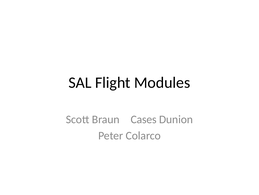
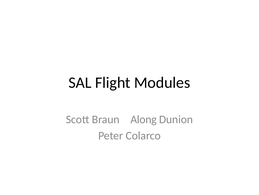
Cases: Cases -> Along (144, 119)
